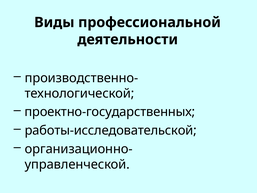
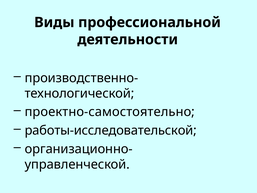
проектно-государственных: проектно-государственных -> проектно-самостоятельно (110, 112)
